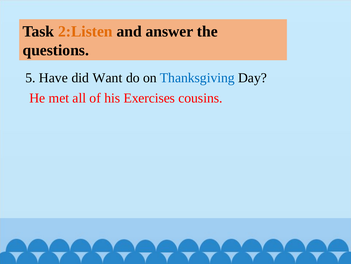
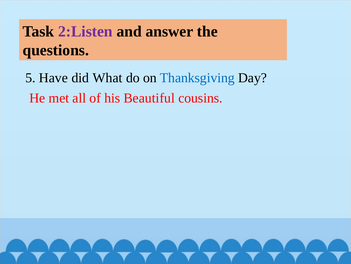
2:Listen colour: orange -> purple (85, 31)
Want: Want -> What (107, 78)
Exercises: Exercises -> Beautiful (149, 98)
